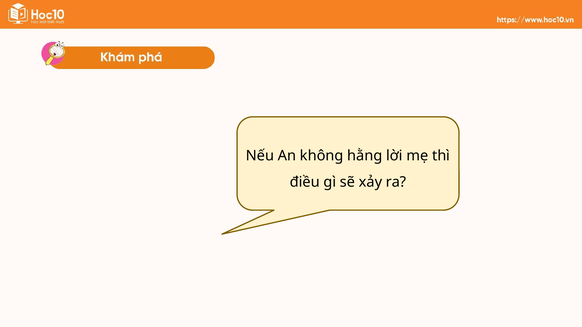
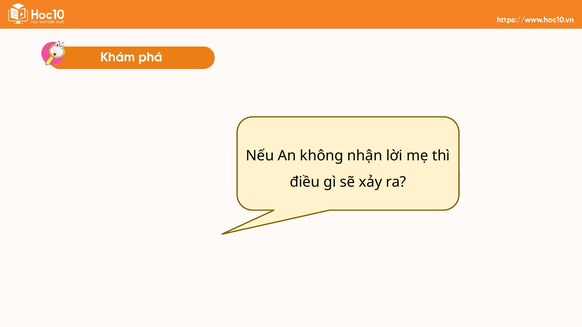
hằng: hằng -> nhận (365, 156)
